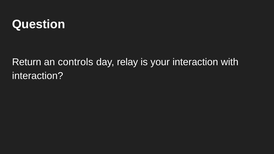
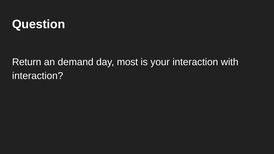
controls: controls -> demand (76, 62)
relay: relay -> most (127, 62)
